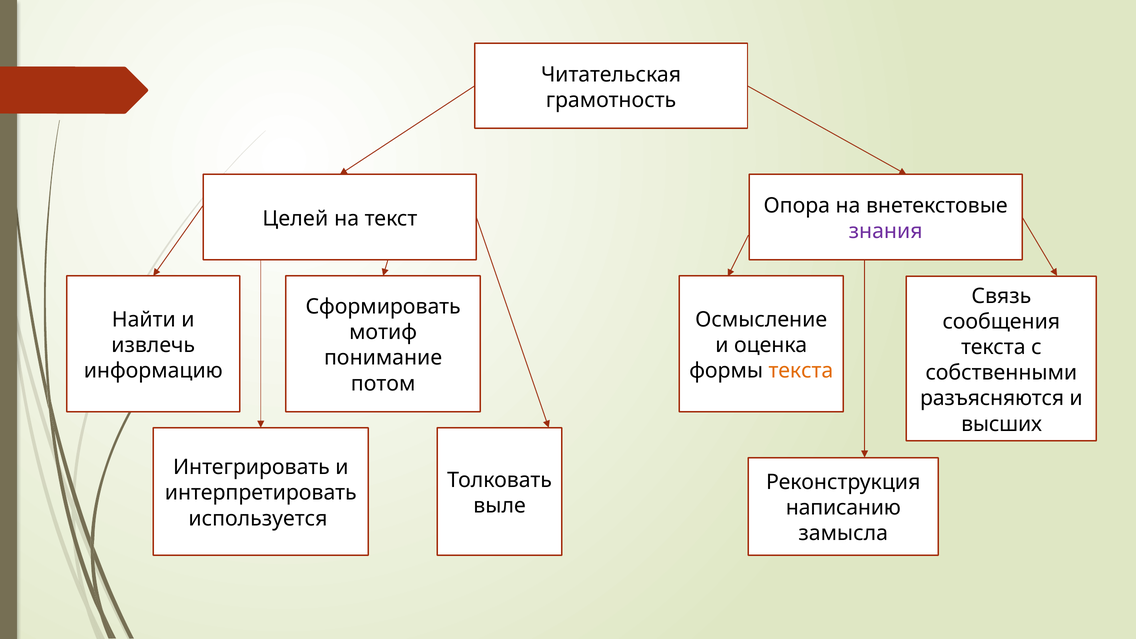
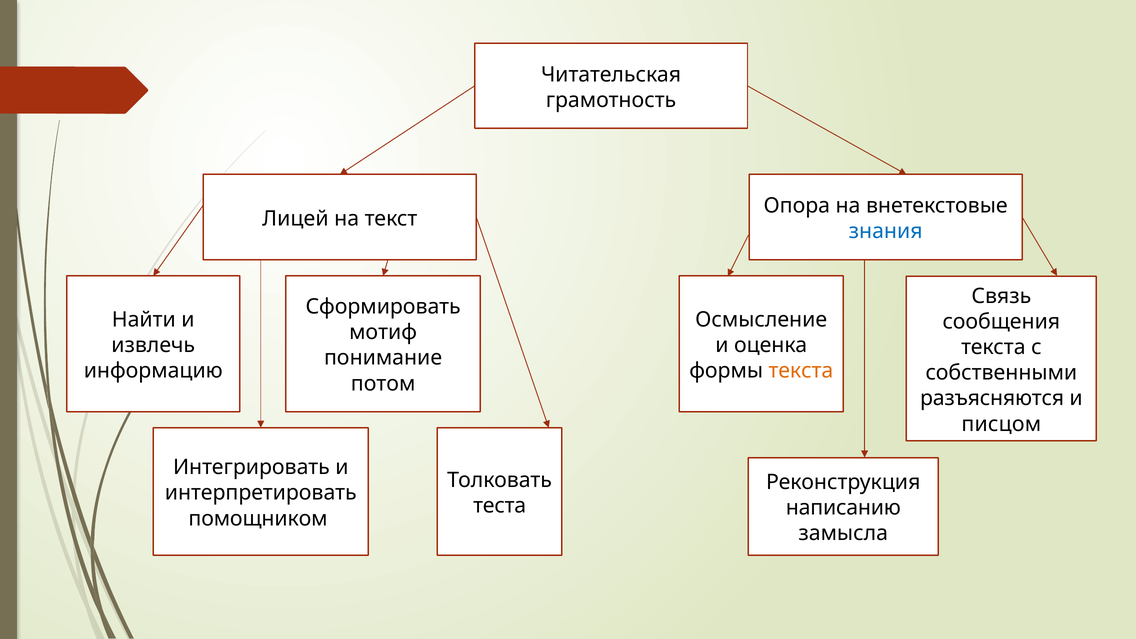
Целей: Целей -> Лицей (295, 219)
знания colour: purple -> blue (886, 231)
высших: высших -> писцом (1001, 424)
выле: выле -> теста (500, 506)
используется: используется -> помощником (258, 518)
